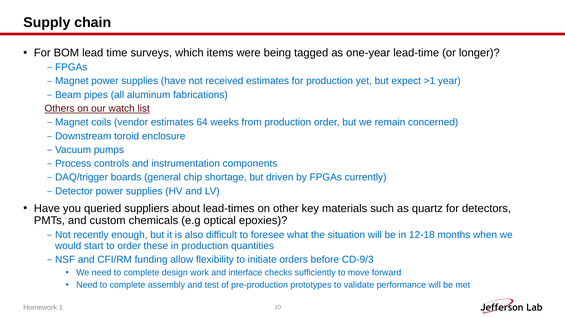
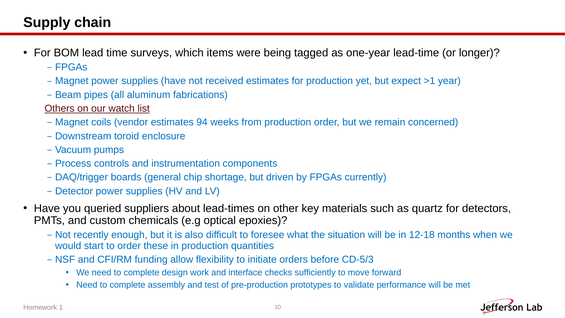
64: 64 -> 94 (202, 122)
CD-9/3: CD-9/3 -> CD-5/3 (358, 259)
